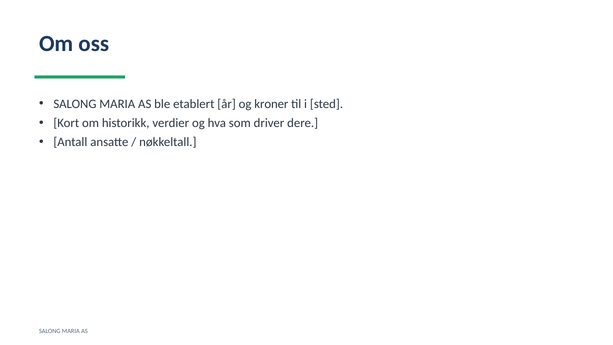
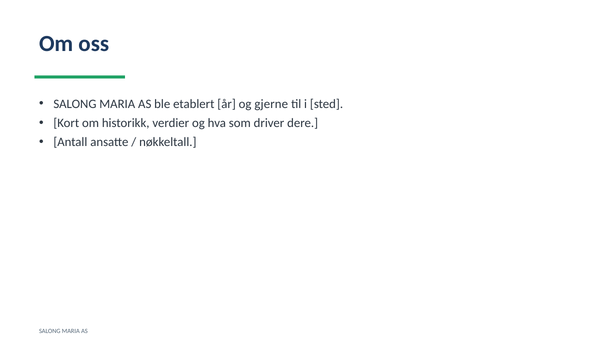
kroner: kroner -> gjerne (271, 104)
